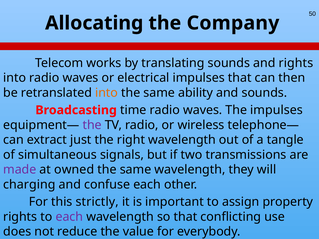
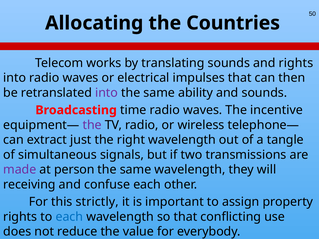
Company: Company -> Countries (233, 23)
into colour: orange -> purple (107, 93)
The impulses: impulses -> incentive (277, 110)
owned: owned -> person (74, 170)
charging: charging -> receiving (29, 185)
each colour: purple -> blue (69, 217)
